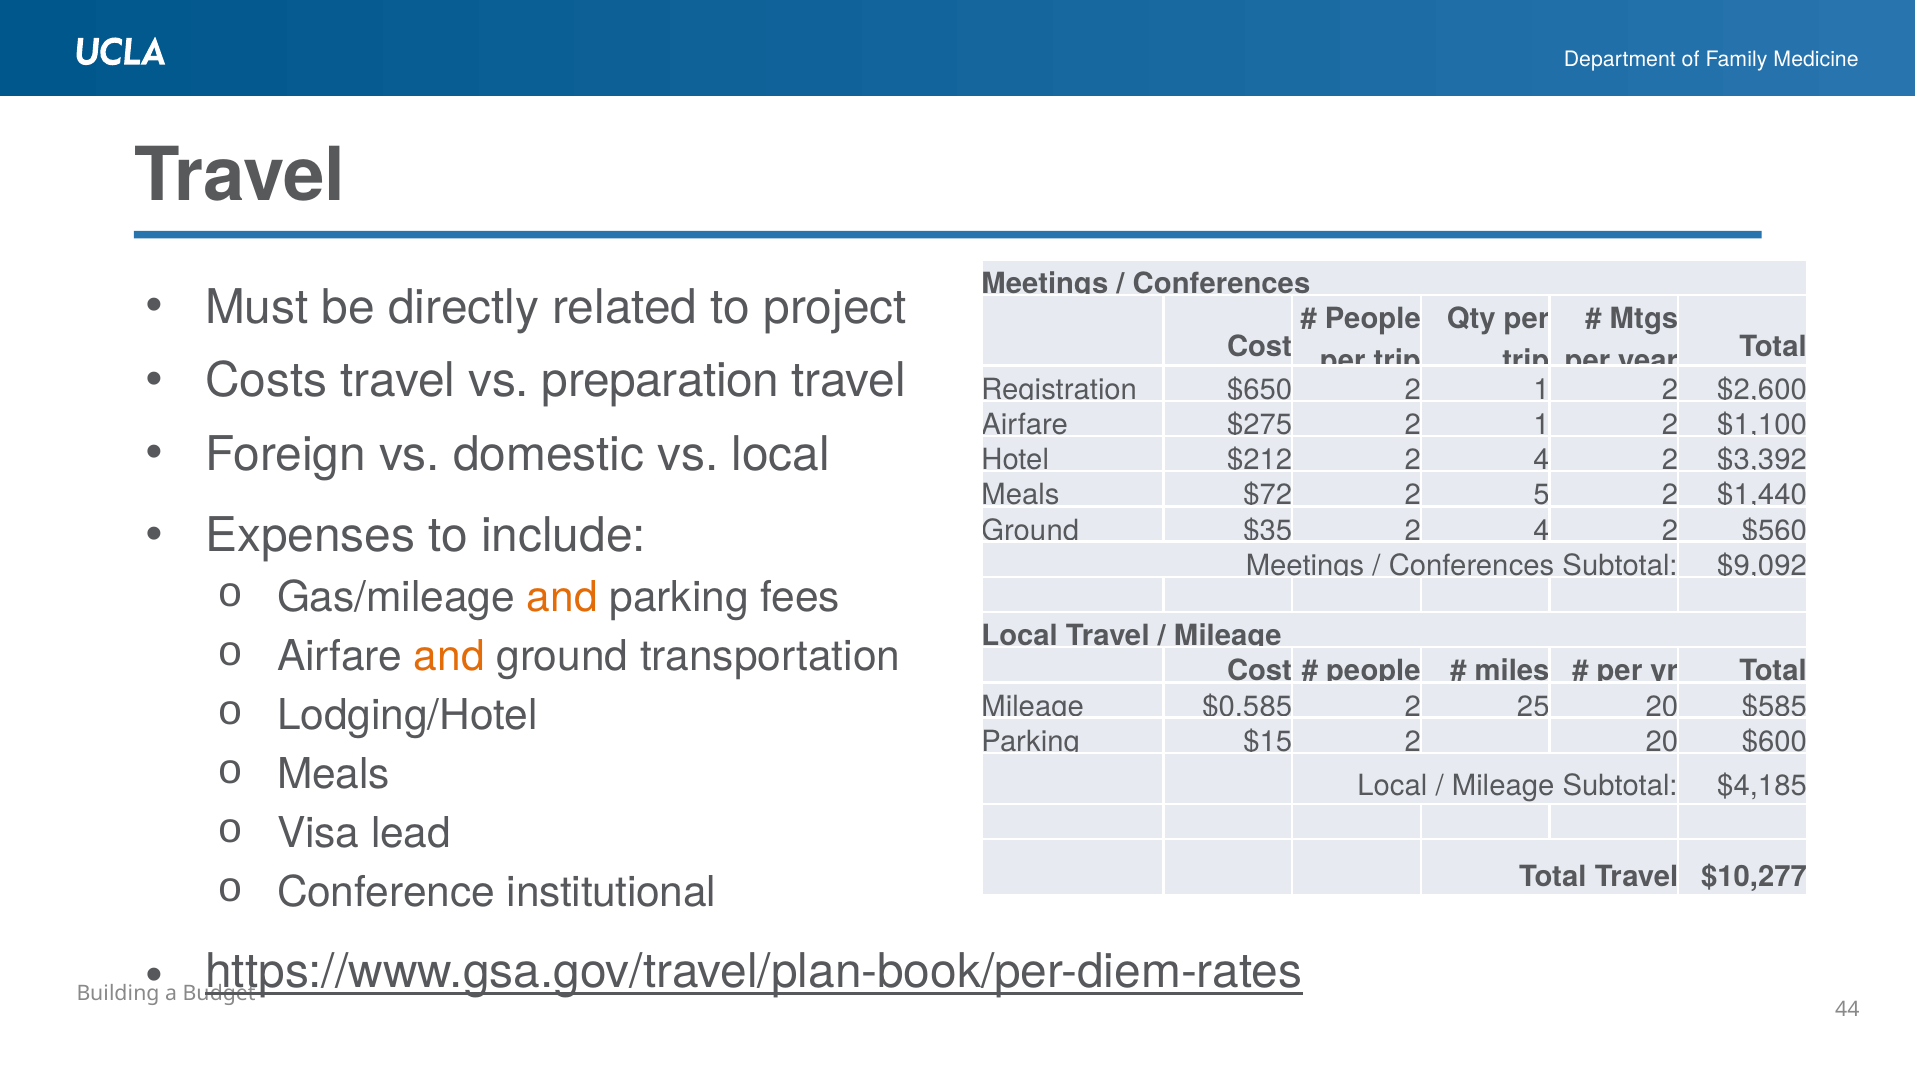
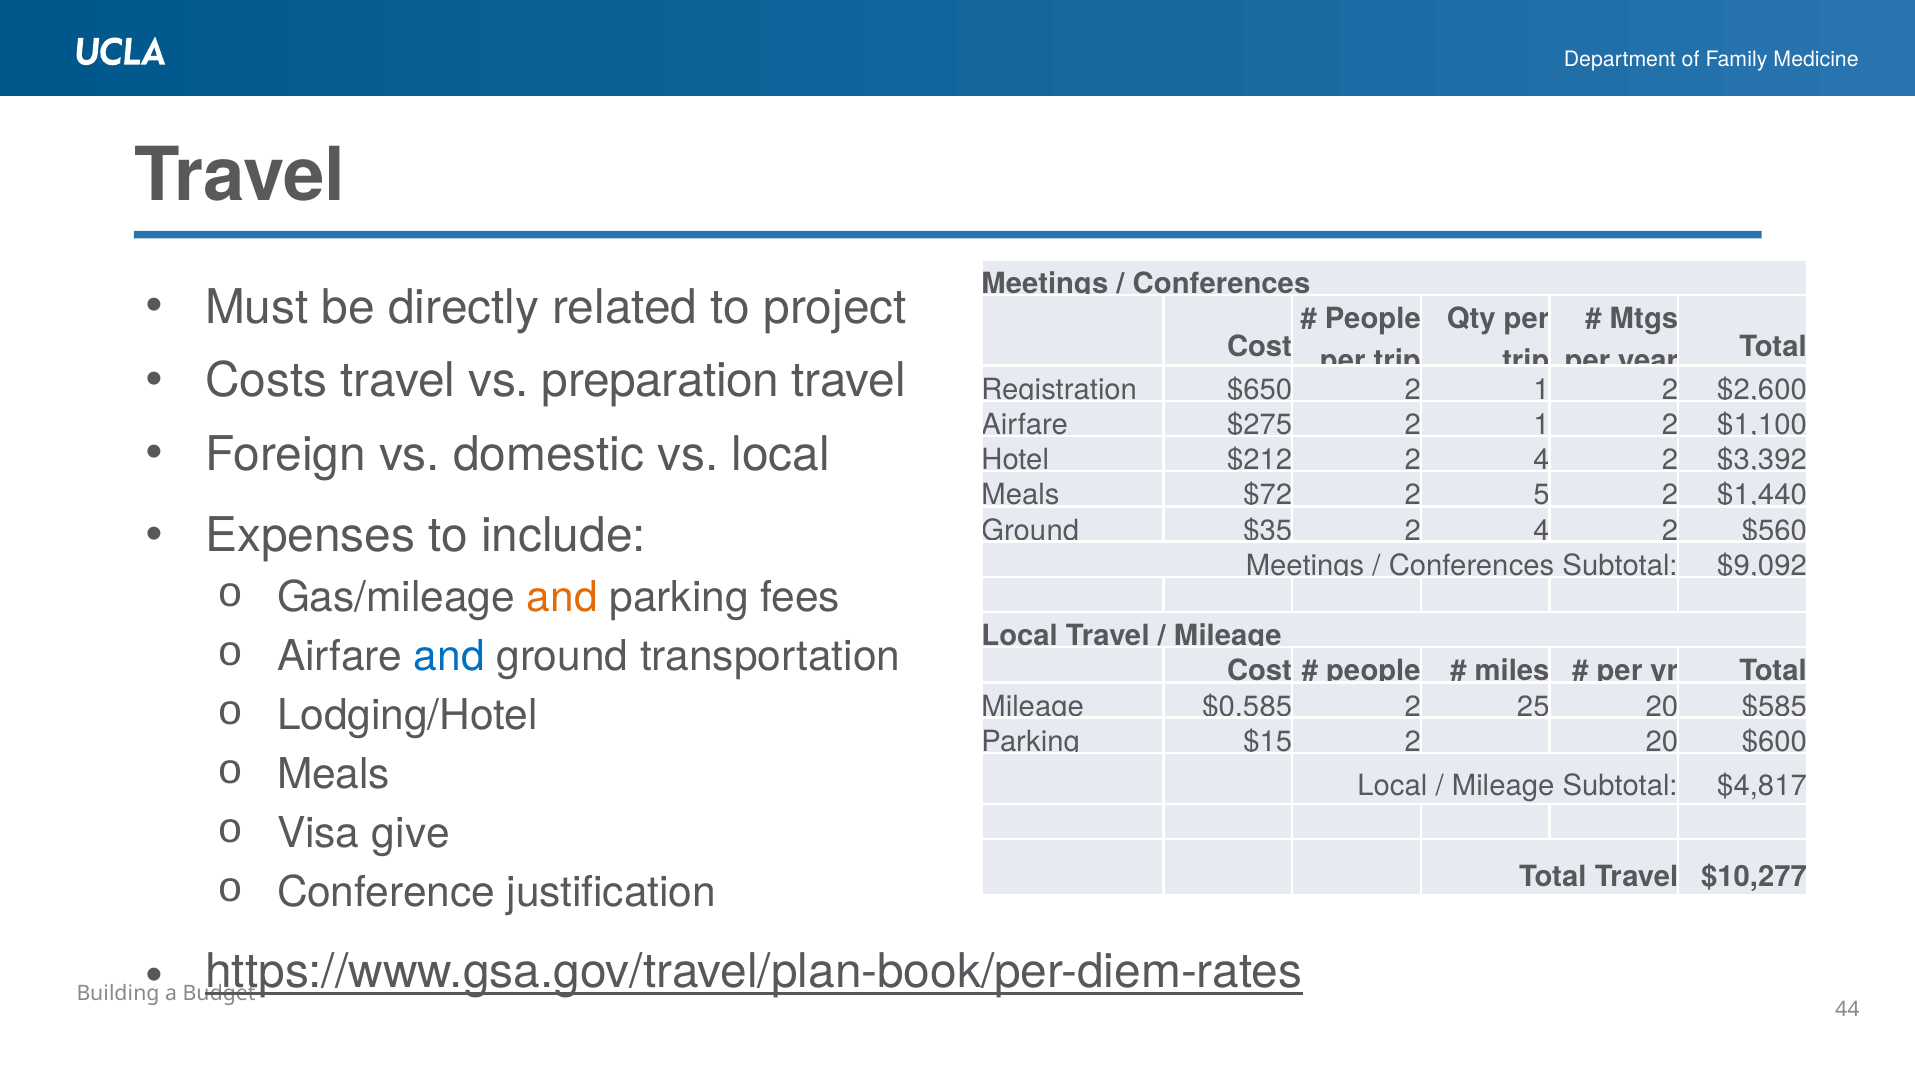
and colour: orange -> blue (449, 657)
$4,185: $4,185 -> $4,817 (1762, 786)
lead: lead -> give (411, 834)
institutional: institutional -> justification (611, 893)
